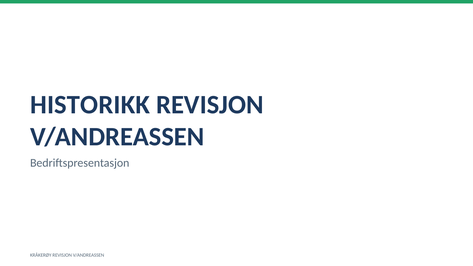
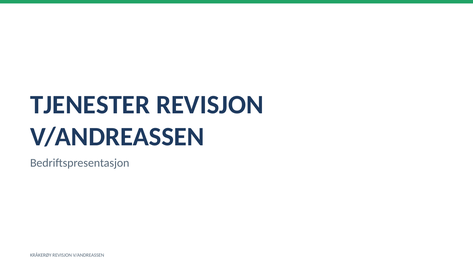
HISTORIKK: HISTORIKK -> TJENESTER (90, 105)
